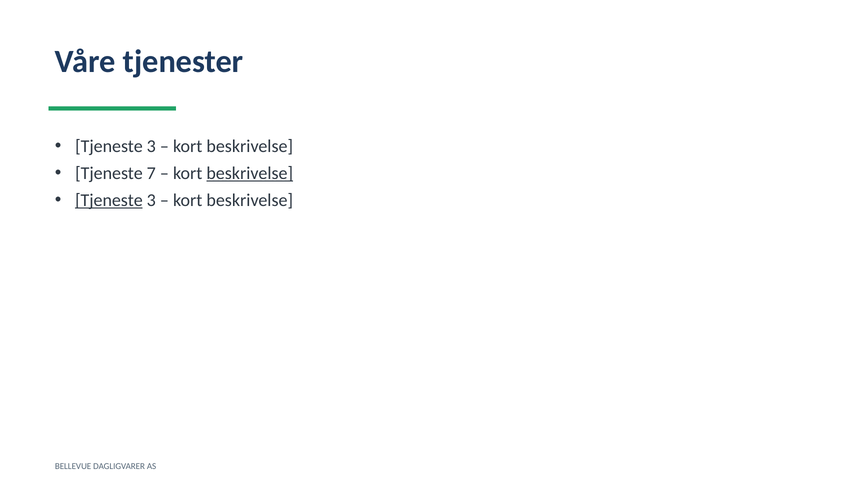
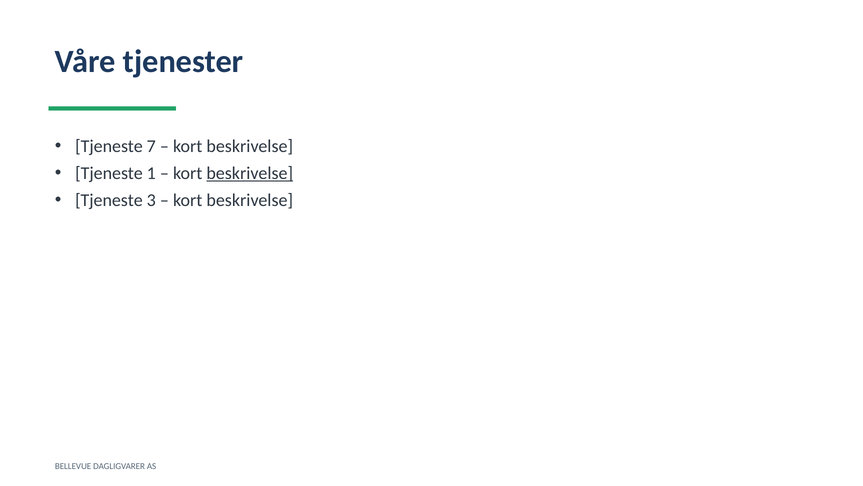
3: 3 -> 7 (151, 146)
7: 7 -> 1 (151, 173)
Tjeneste underline: present -> none (109, 200)
